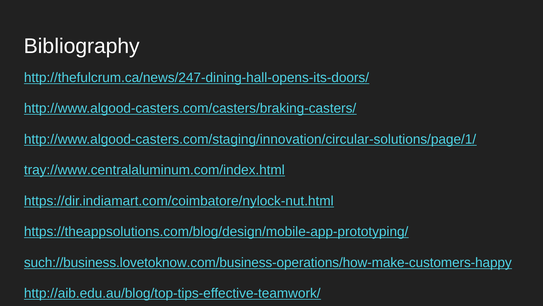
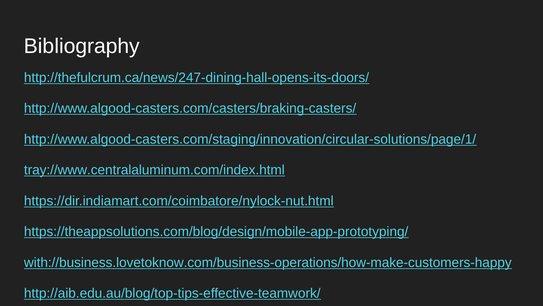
such://business.lovetoknow.com/business-operations/how-make-customers-happy: such://business.lovetoknow.com/business-operations/how-make-customers-happy -> with://business.lovetoknow.com/business-operations/how-make-customers-happy (268, 262)
